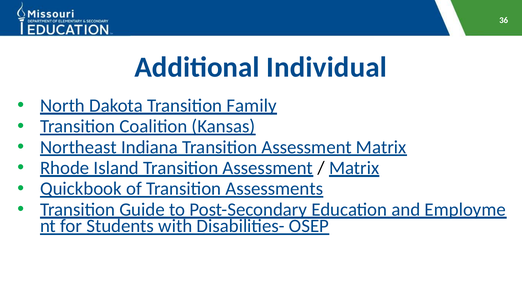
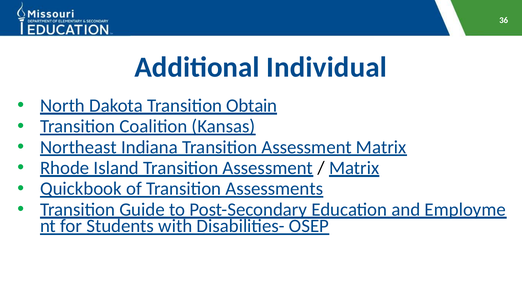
Family: Family -> Obtain (252, 105)
